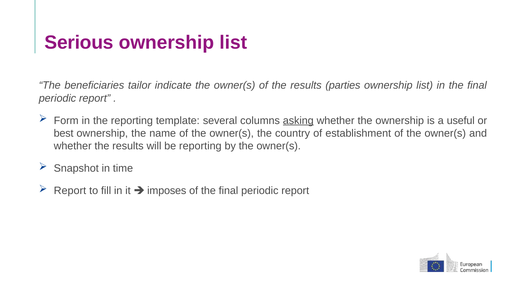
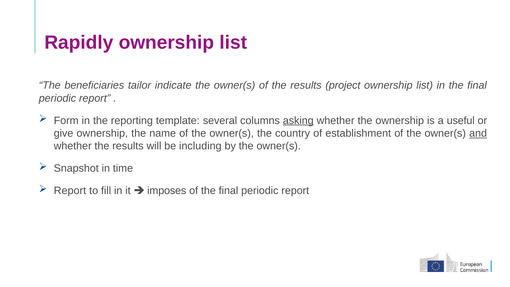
Serious: Serious -> Rapidly (79, 42)
parties: parties -> project (343, 85)
best: best -> give (64, 133)
and underline: none -> present (478, 133)
be reporting: reporting -> including (200, 146)
